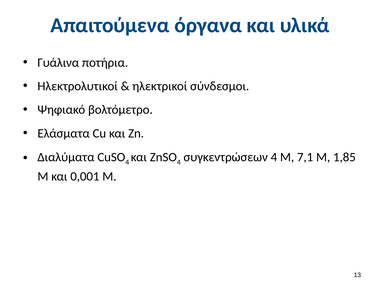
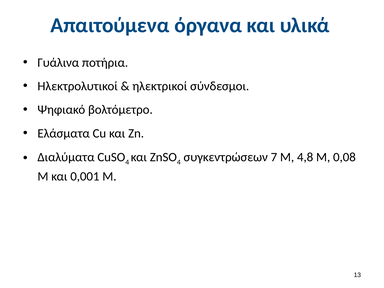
συγκεντρώσεων 4: 4 -> 7 (274, 157)
7,1: 7,1 -> 4,8 (305, 157)
1,85: 1,85 -> 0,08 (344, 157)
